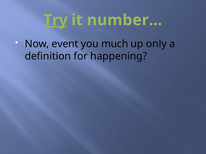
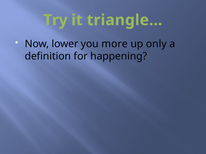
Try underline: present -> none (55, 20)
number…: number… -> triangle… (125, 20)
event: event -> lower (65, 44)
much: much -> more (115, 44)
